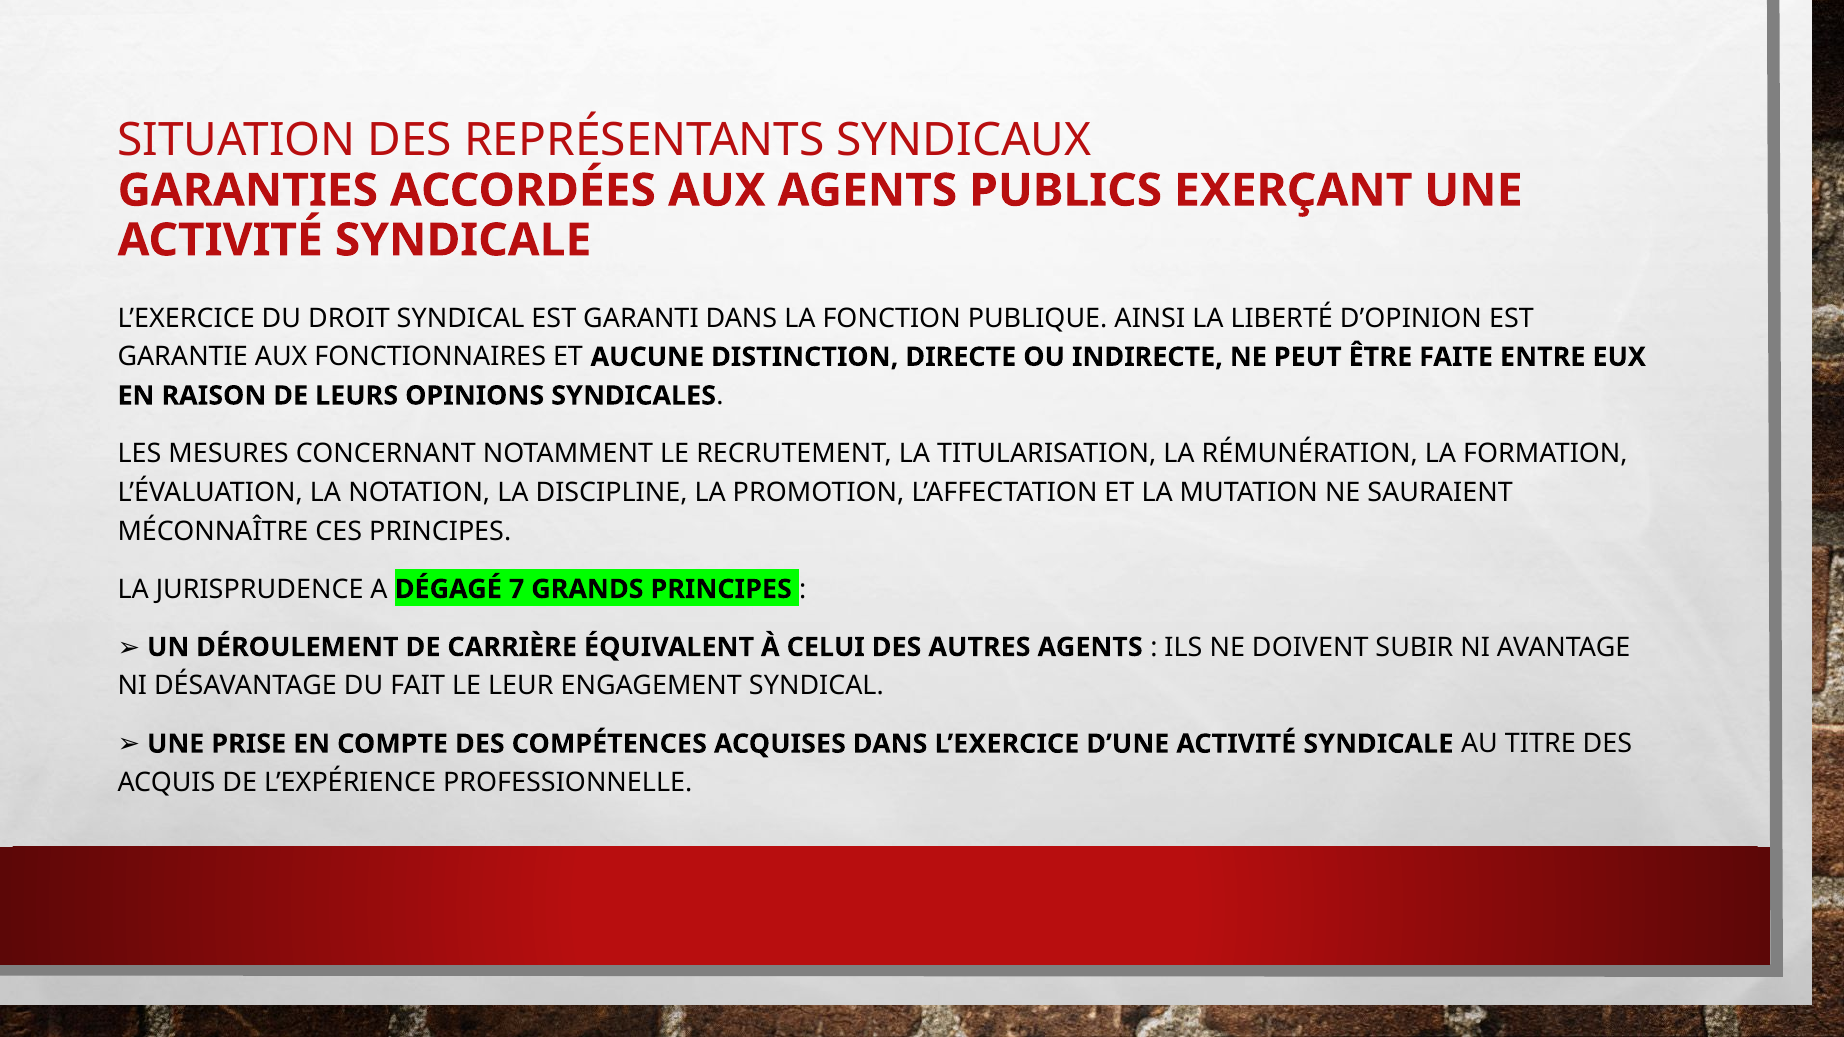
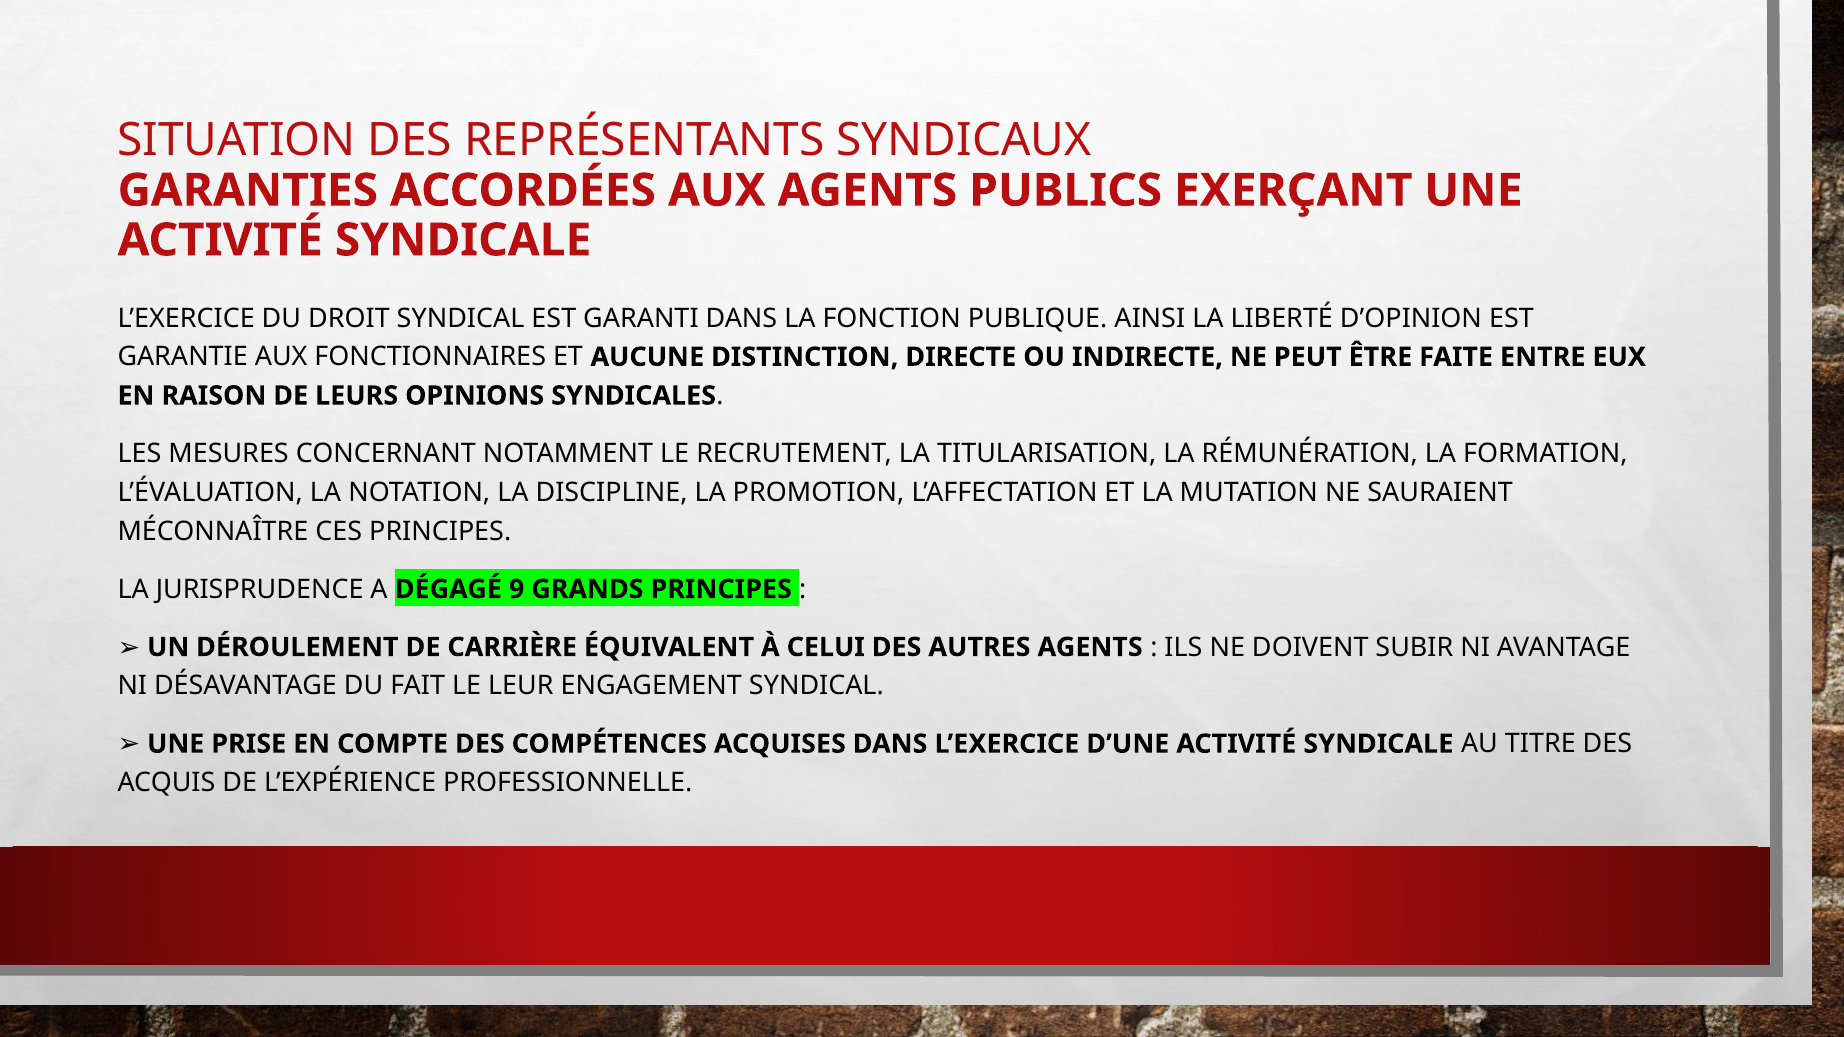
7: 7 -> 9 (517, 589)
